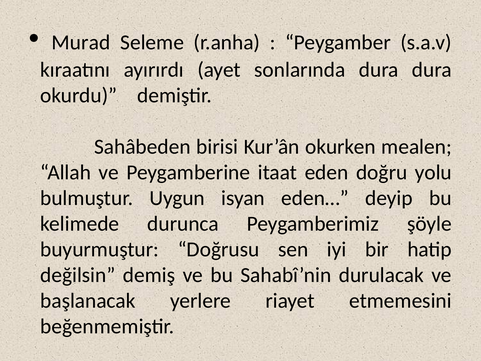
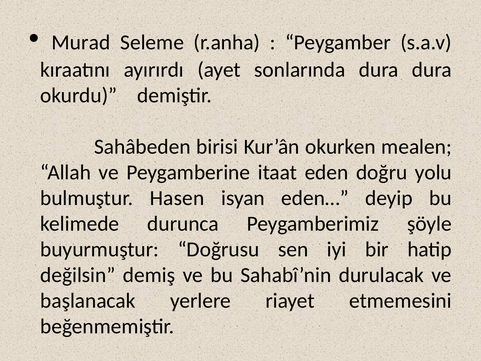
Uygun: Uygun -> Hasen (177, 198)
